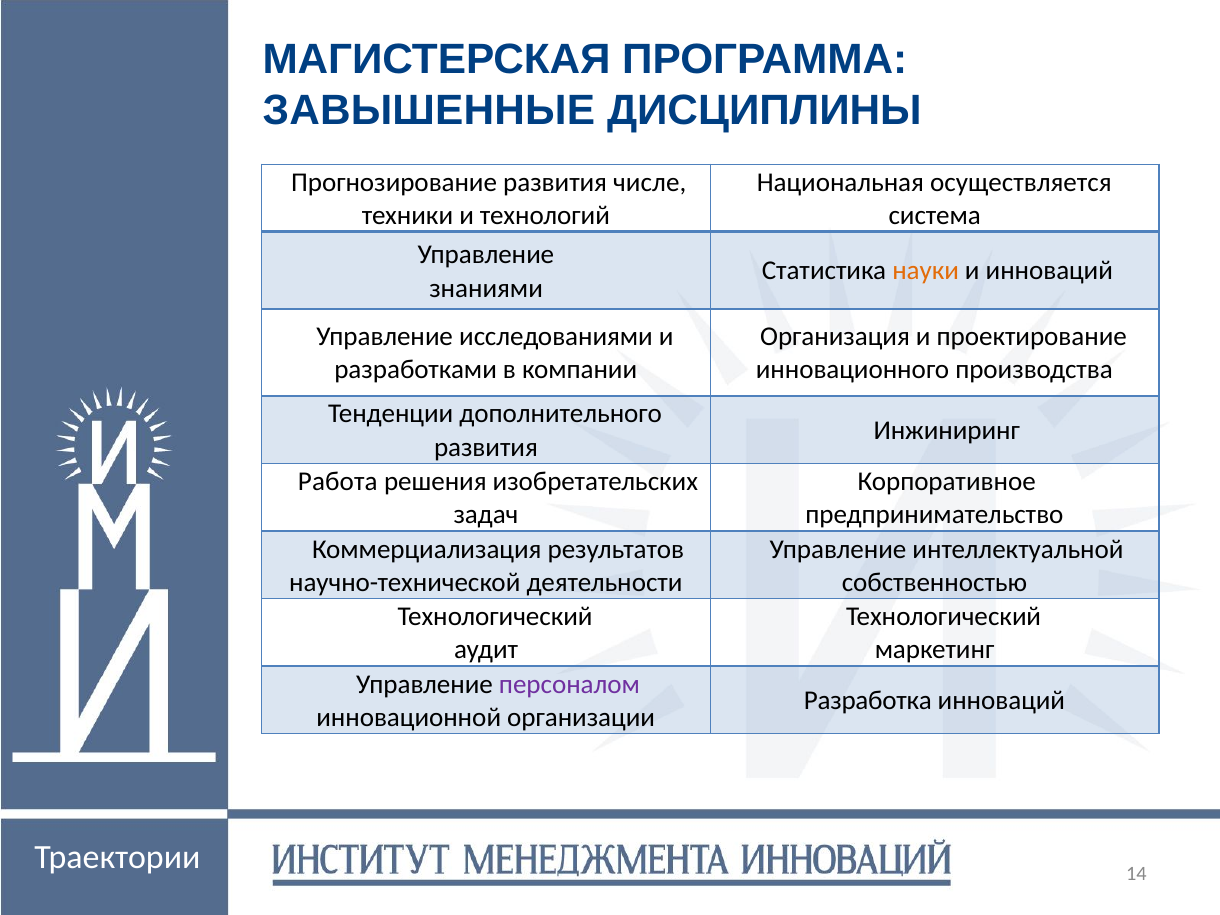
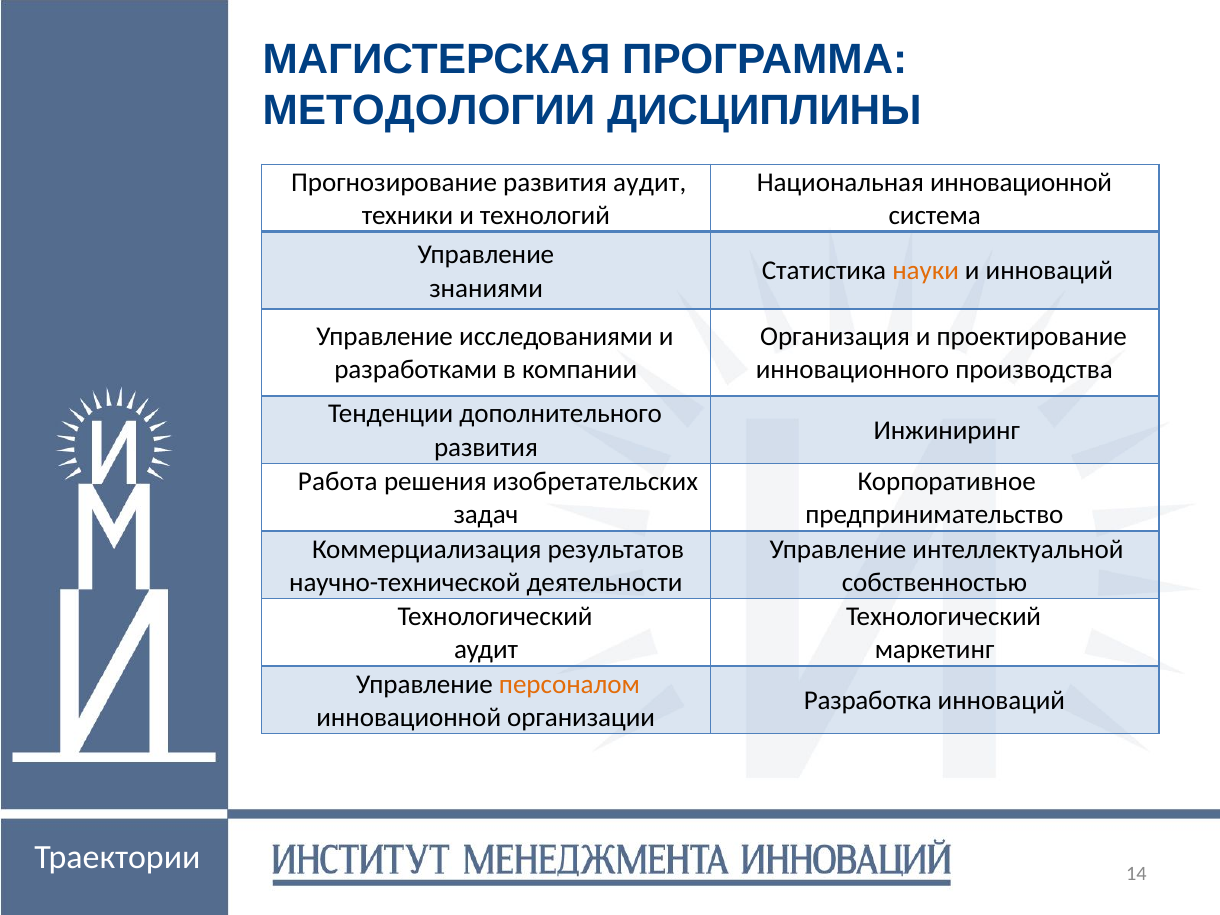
ЗАВЫШЕННЫЕ: ЗАВЫШЕННЫЕ -> МЕТОДОЛОГИИ (429, 111)
развития числе: числе -> аудит (650, 183)
Национальная осуществляется: осуществляется -> инновационной (1021, 183)
персоналом colour: purple -> orange (569, 684)
